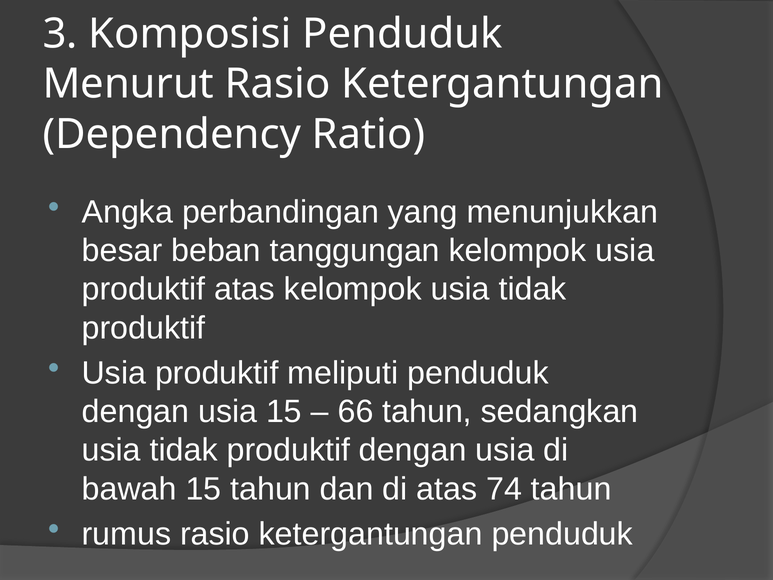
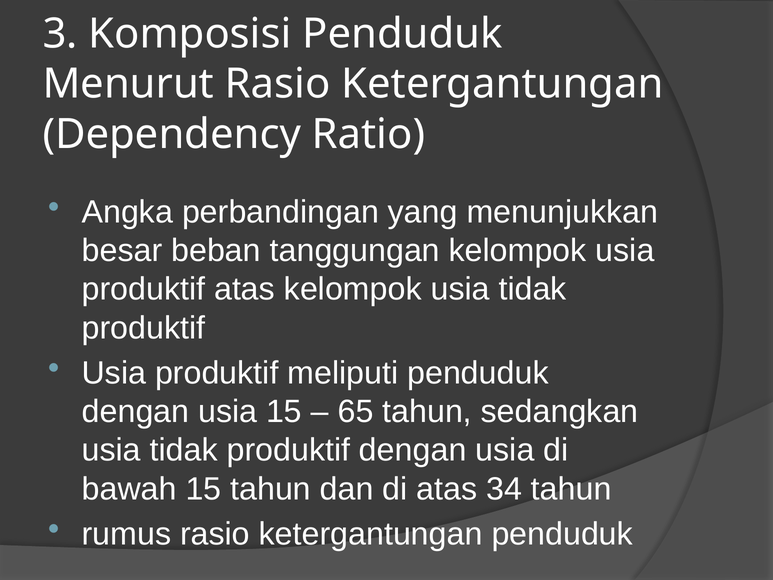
66: 66 -> 65 (356, 411)
74: 74 -> 34 (504, 489)
